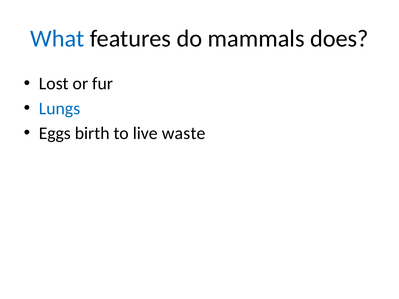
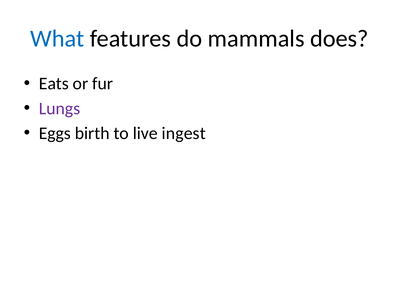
Lost: Lost -> Eats (54, 84)
Lungs colour: blue -> purple (60, 109)
waste: waste -> ingest (184, 133)
